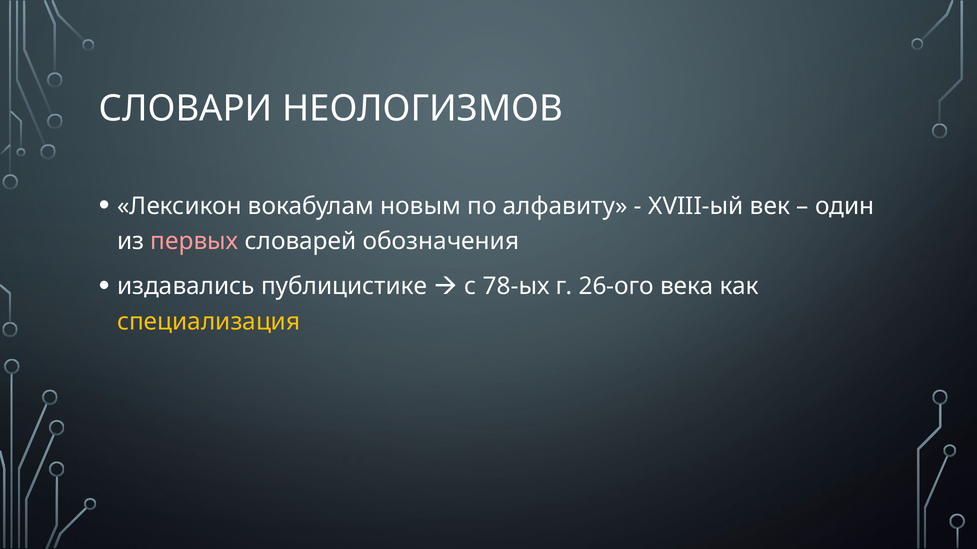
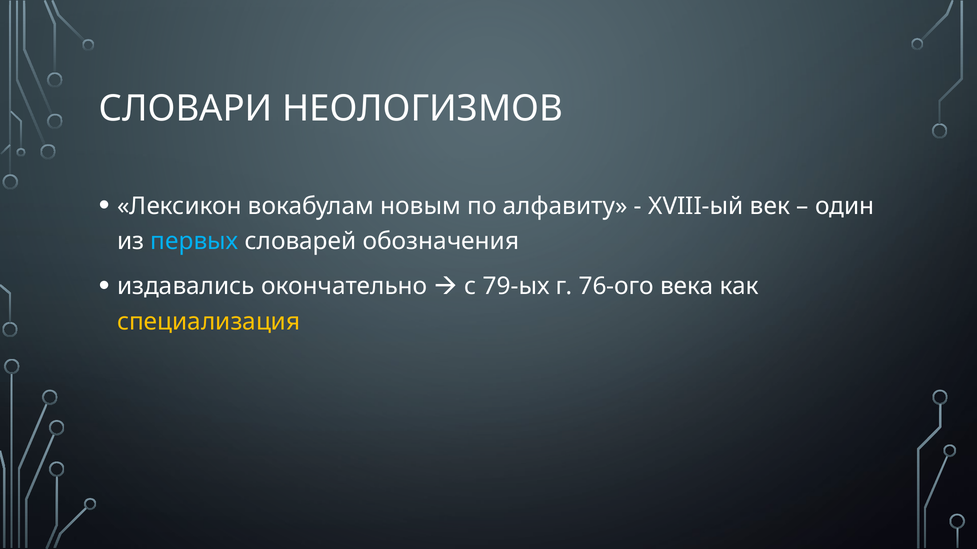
первых colour: pink -> light blue (194, 241)
публицистике: публицистике -> окончательно (344, 287)
78-ых: 78-ых -> 79-ых (516, 287)
26-ого: 26-ого -> 76-ого (616, 287)
